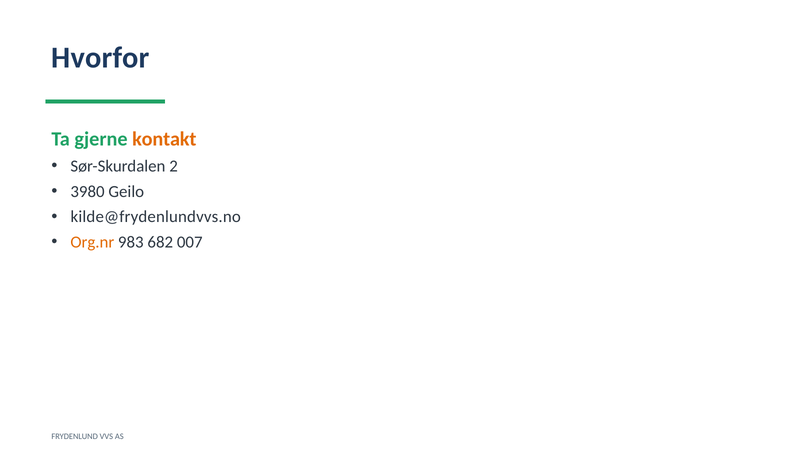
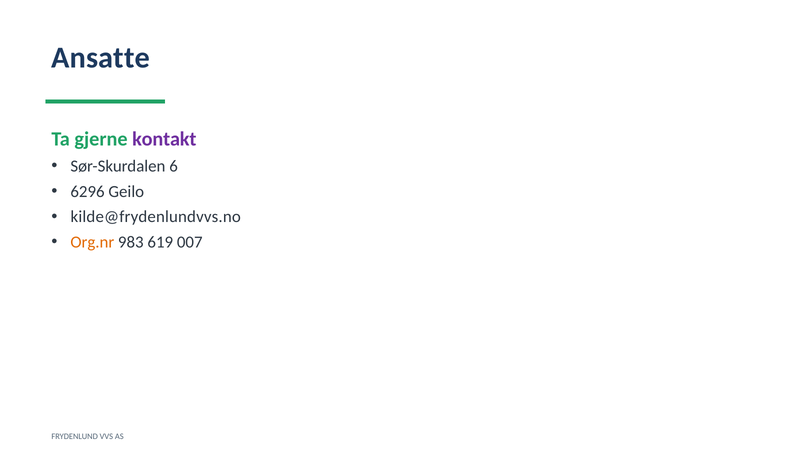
Hvorfor: Hvorfor -> Ansatte (101, 58)
kontakt colour: orange -> purple (164, 139)
2: 2 -> 6 (174, 166)
3980: 3980 -> 6296 (88, 192)
682: 682 -> 619 (160, 242)
